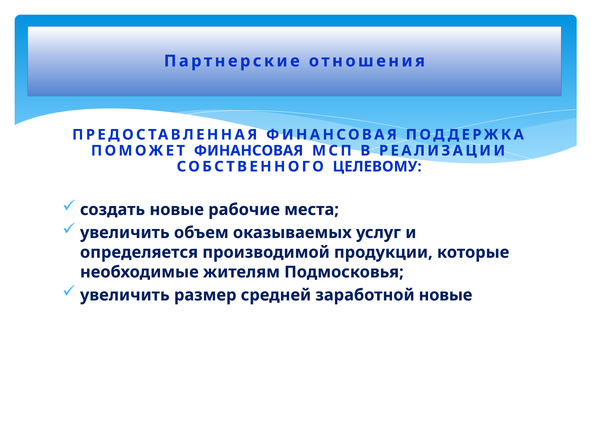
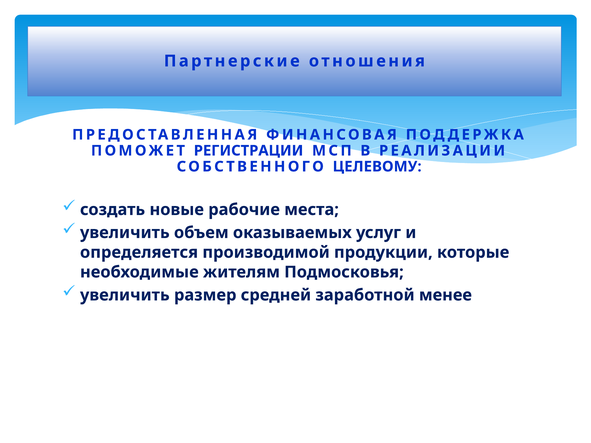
ПОМОЖЕТ ФИНАНСОВАЯ: ФИНАНСОВАЯ -> РЕГИСТРАЦИИ (249, 151)
заработной новые: новые -> менее (445, 295)
